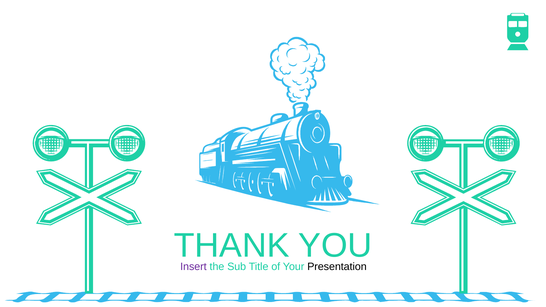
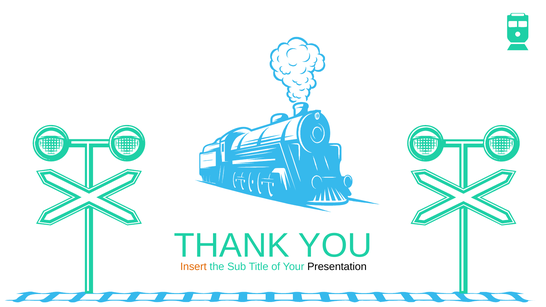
Insert colour: purple -> orange (193, 267)
